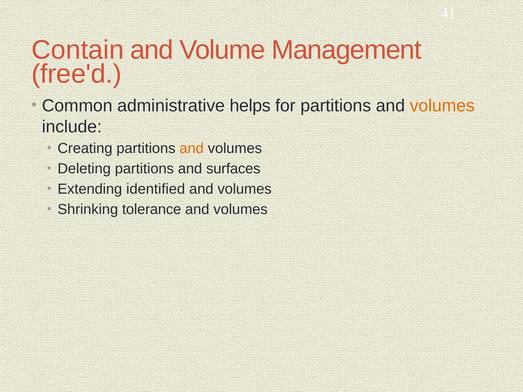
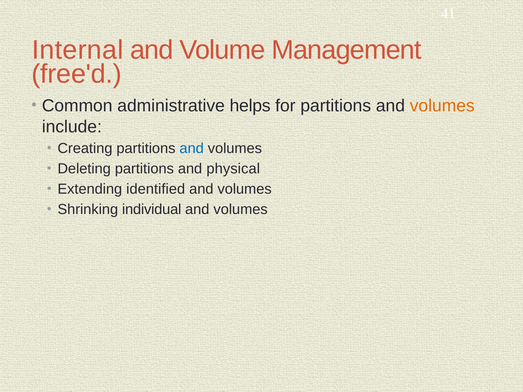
Contain: Contain -> Internal (78, 50)
and colour: orange -> blue (192, 149)
surfaces: surfaces -> physical (233, 169)
tolerance: tolerance -> individual (152, 210)
